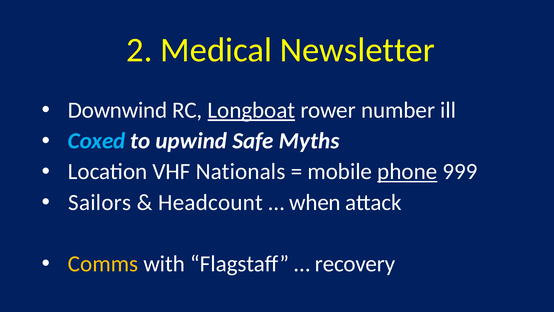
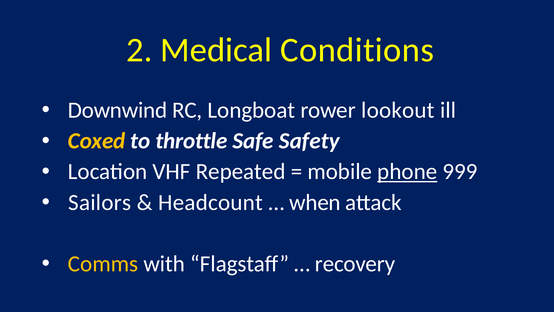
Newsletter: Newsletter -> Conditions (357, 50)
Longboat underline: present -> none (251, 110)
number: number -> lookout (398, 110)
Coxed colour: light blue -> yellow (97, 141)
upwind: upwind -> throttle (191, 141)
Myths: Myths -> Safety (309, 141)
Nationals: Nationals -> Repeated (241, 171)
